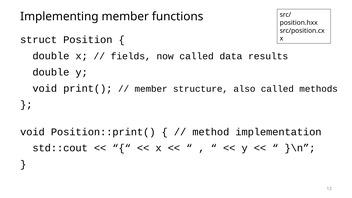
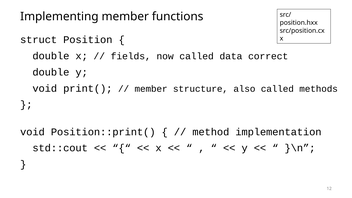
results: results -> correct (268, 56)
